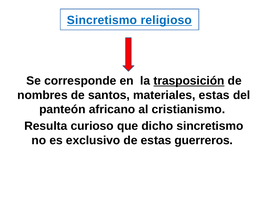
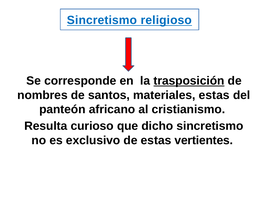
guerreros: guerreros -> vertientes (204, 140)
